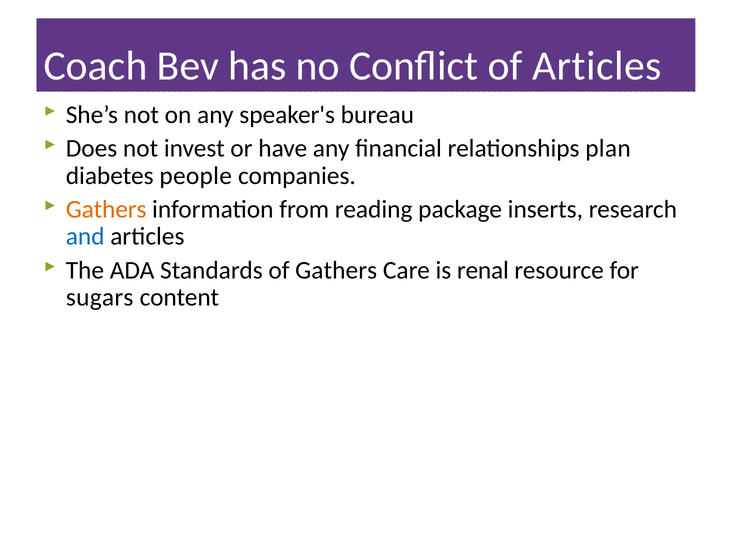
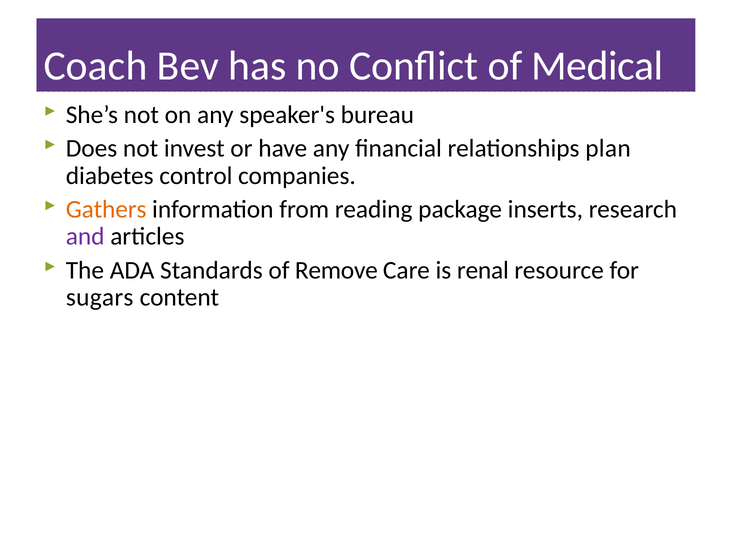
of Articles: Articles -> Medical (597, 66)
people: people -> control (196, 176)
and colour: blue -> purple (85, 237)
of Gathers: Gathers -> Remove (336, 270)
